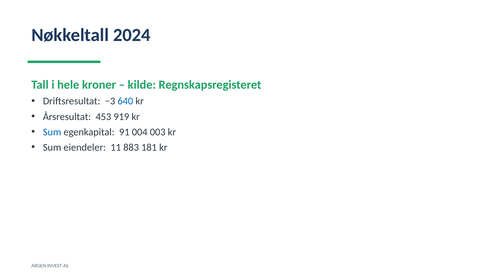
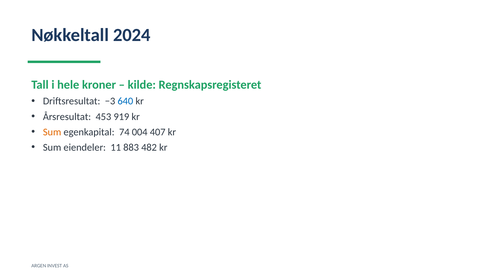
Sum colour: blue -> orange (52, 132)
91: 91 -> 74 (124, 132)
003: 003 -> 407 (158, 132)
181: 181 -> 482 (149, 148)
